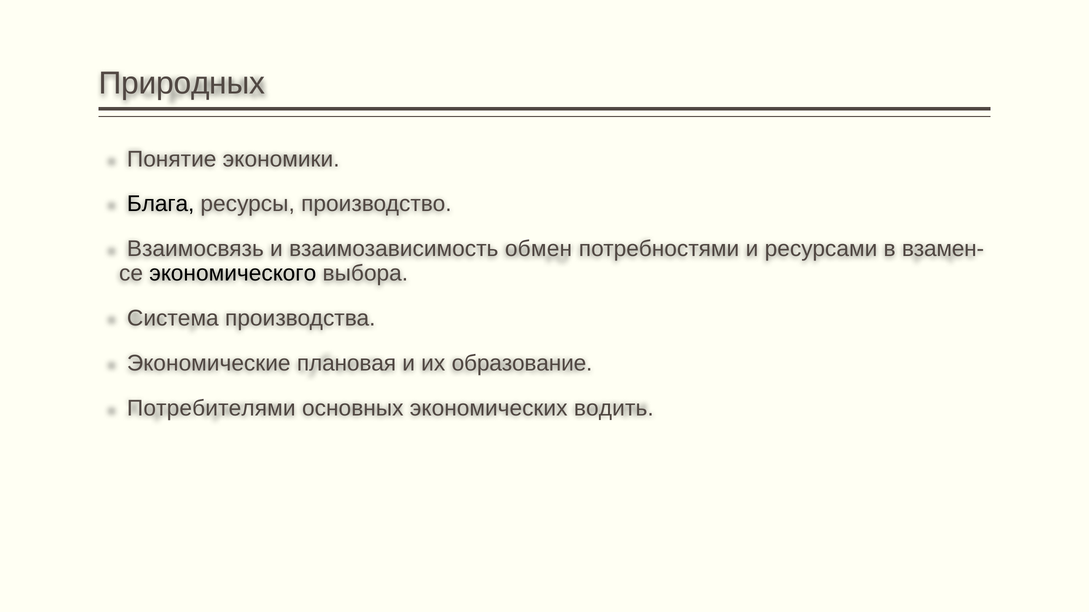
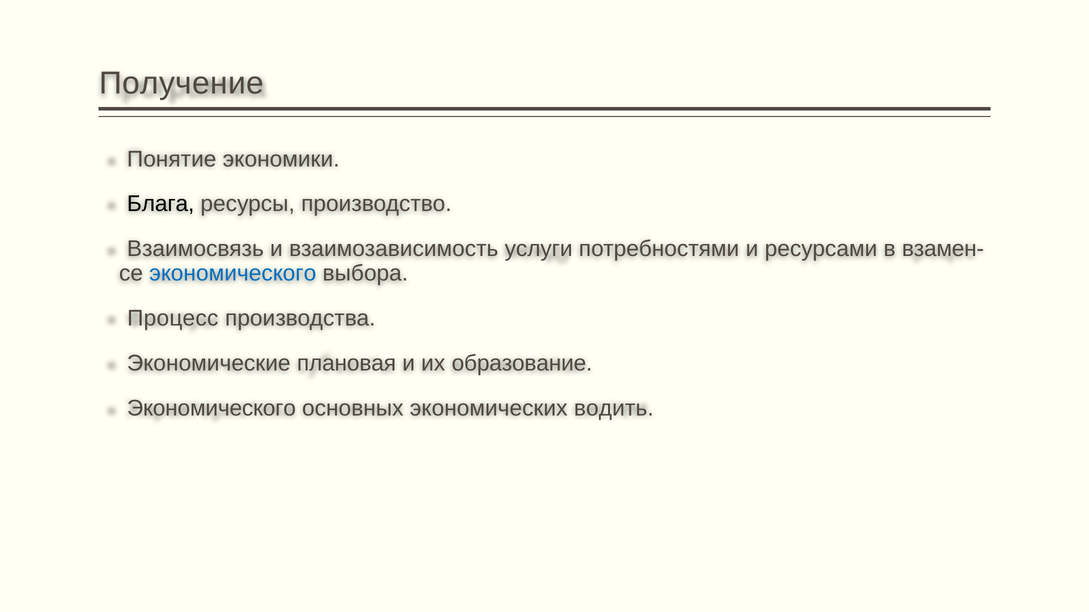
Природных: Природных -> Получение (182, 83)
обмен: обмен -> услуги (539, 249)
экономического colour: black -> blue (233, 274)
Система: Система -> Процесс (173, 319)
Потребителями: Потребителями -> Экономического (211, 408)
